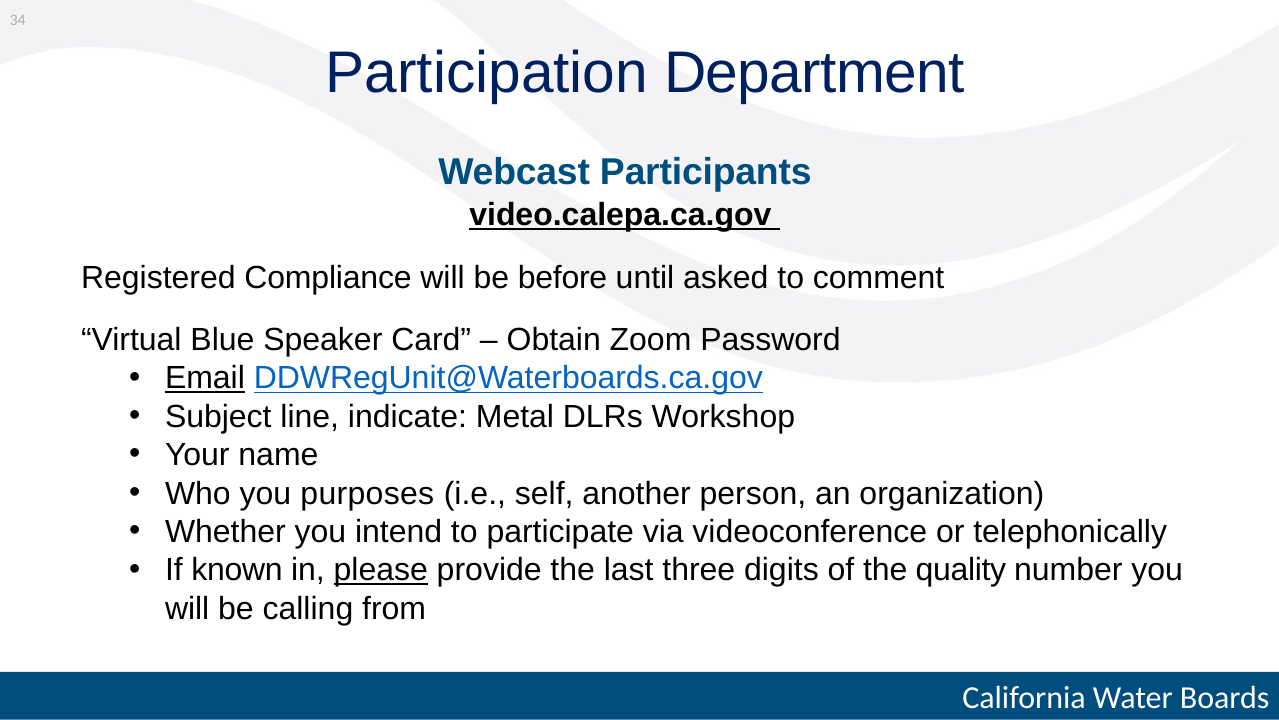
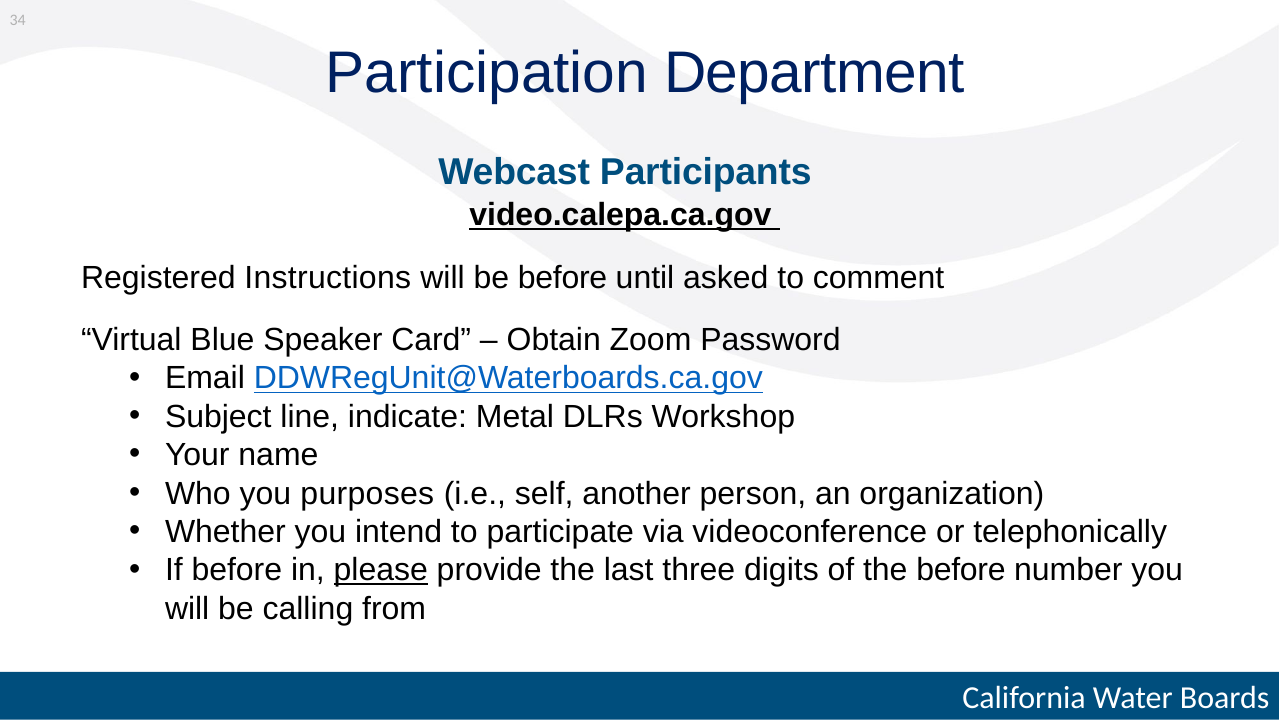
Compliance: Compliance -> Instructions (328, 277)
Email underline: present -> none (205, 378)
If known: known -> before (237, 570)
the quality: quality -> before (961, 570)
